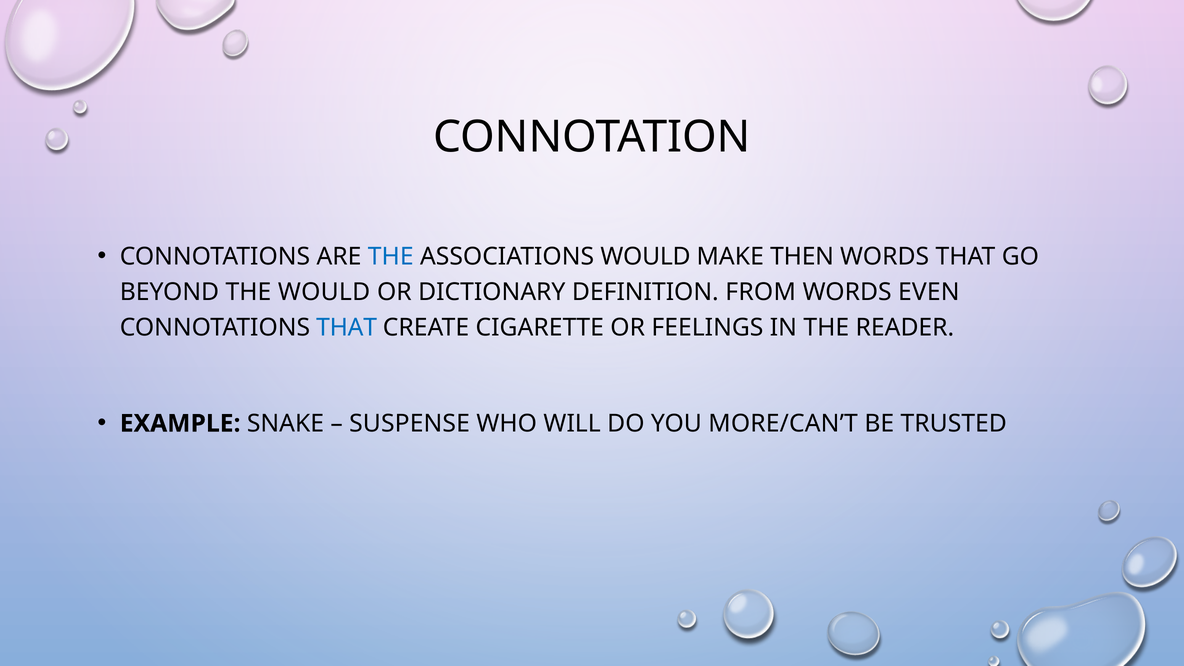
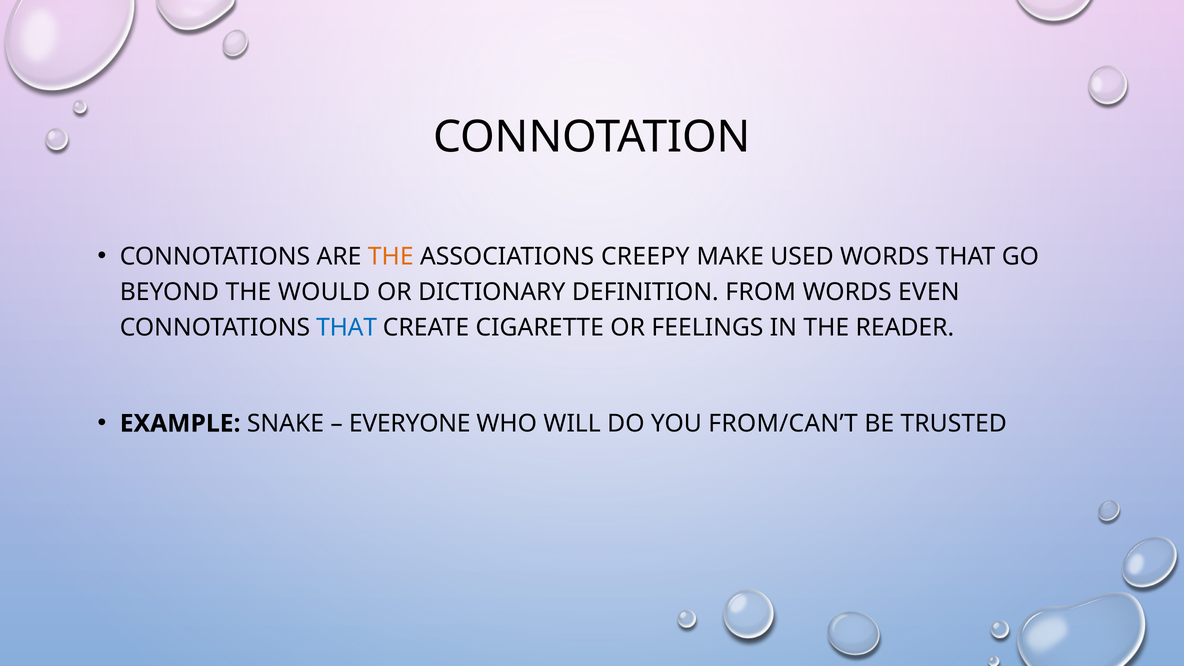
THE colour: blue -> orange (391, 257)
ASSOCIATIONS WOULD: WOULD -> CREEPY (645, 257)
THEN: THEN -> USED (802, 257)
SUSPENSE: SUSPENSE -> EVERYONE (410, 424)
MORE/CAN’T: MORE/CAN’T -> FROM/CAN’T (783, 424)
